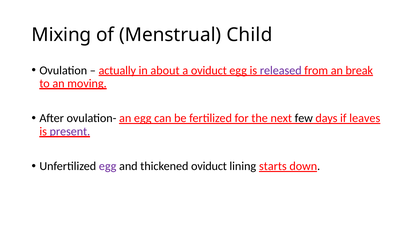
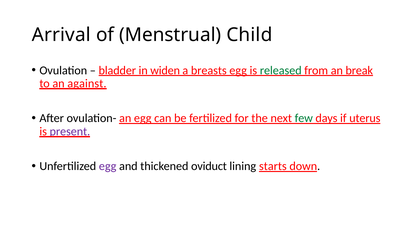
Mixing: Mixing -> Arrival (61, 35)
actually: actually -> bladder (117, 70)
about: about -> widen (165, 70)
a oviduct: oviduct -> breasts (209, 70)
released colour: purple -> green (281, 70)
moving: moving -> against (87, 83)
few colour: black -> green (304, 118)
leaves: leaves -> uterus (365, 118)
